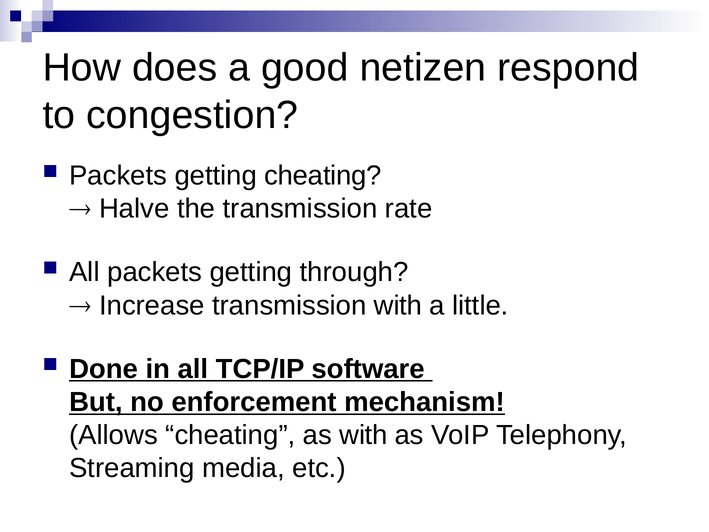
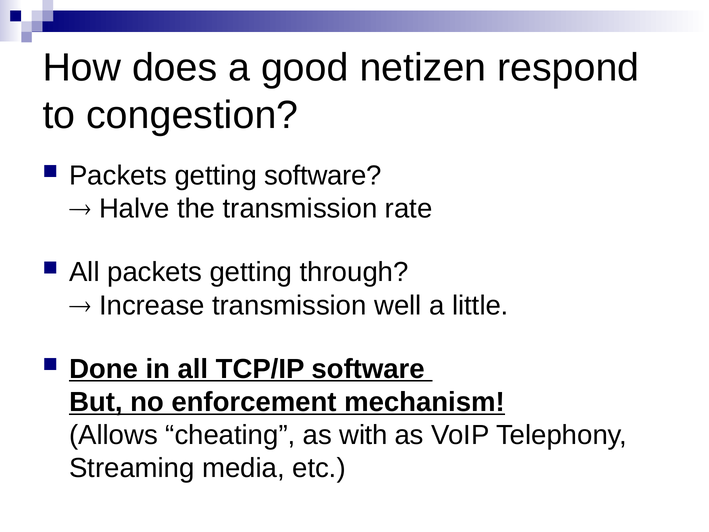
getting cheating: cheating -> software (323, 176)
transmission with: with -> well (398, 305)
